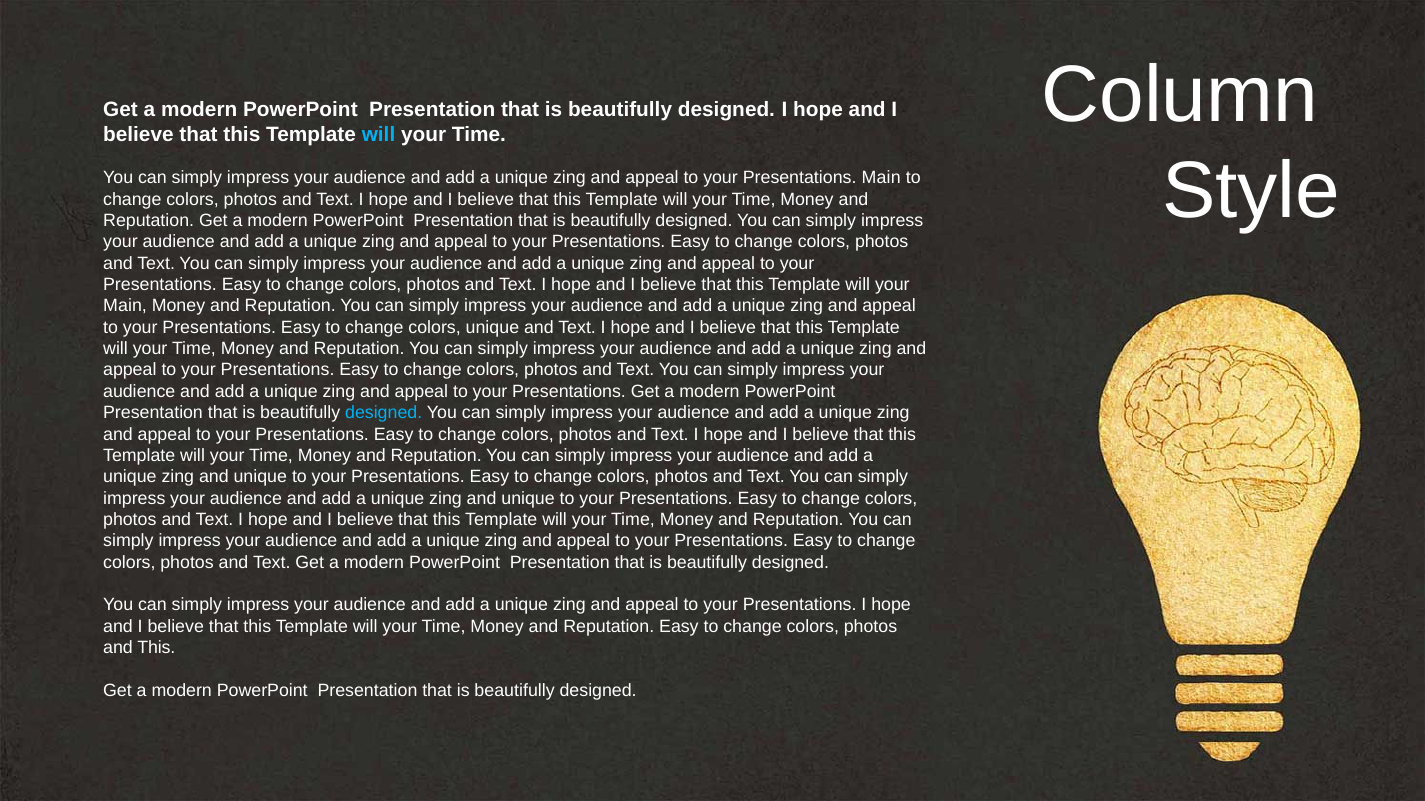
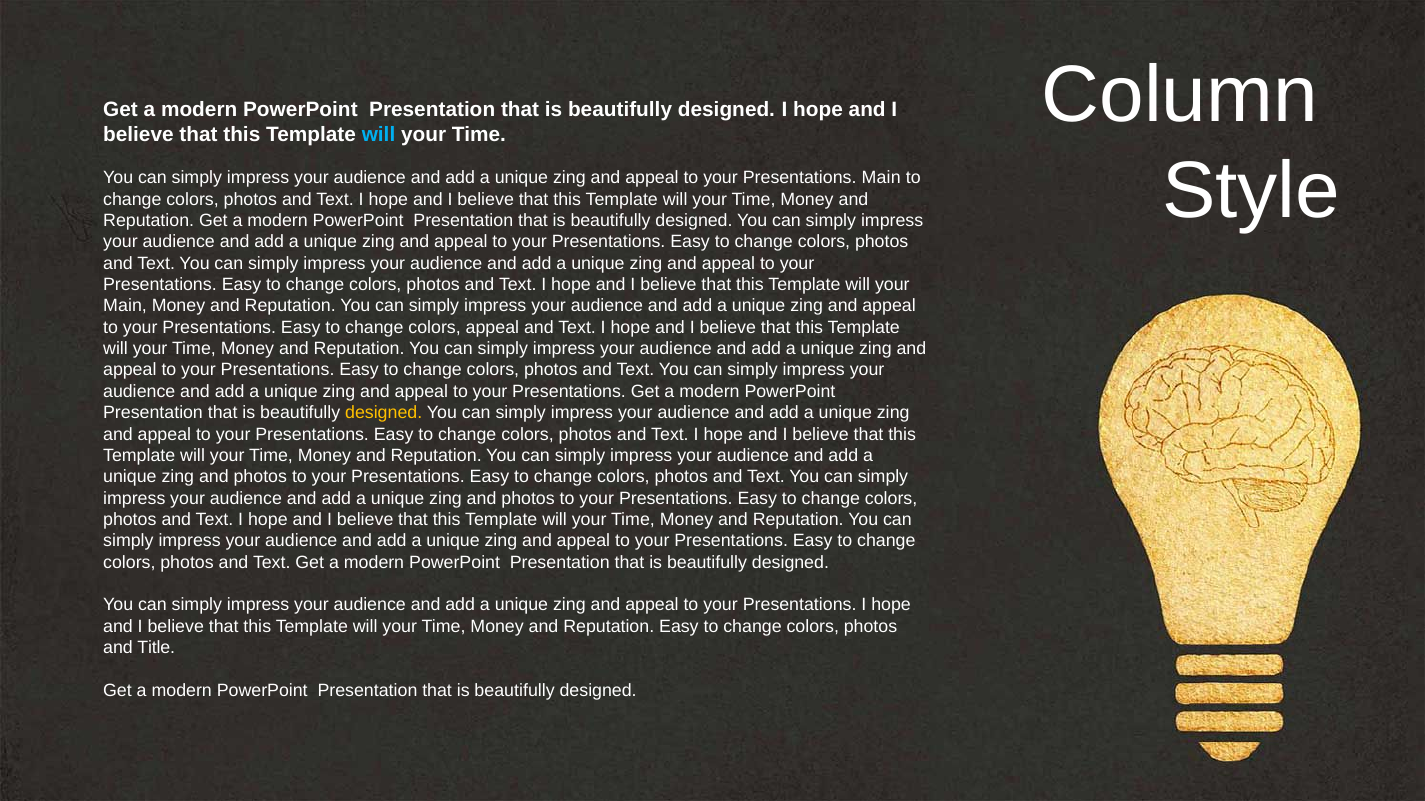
colors unique: unique -> appeal (492, 328)
designed colour: light blue -> yellow (384, 413)
unique: unique -> photos (260, 477)
unique: unique -> photos (528, 499)
and This: This -> Title (156, 648)
